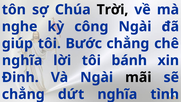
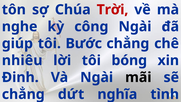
Trời colour: black -> red (113, 10)
nghĩa: nghĩa -> nhiêu (22, 60)
bánh: bánh -> bóng (129, 60)
